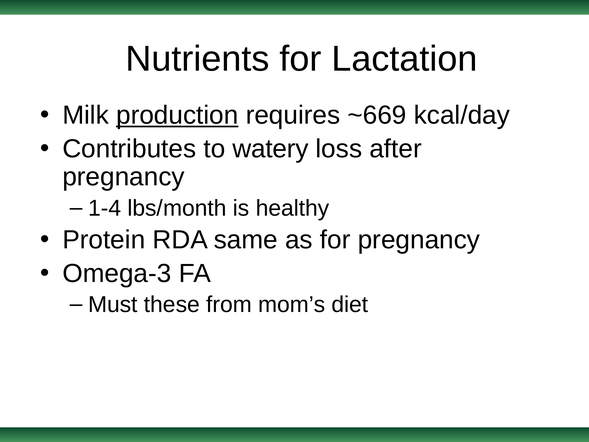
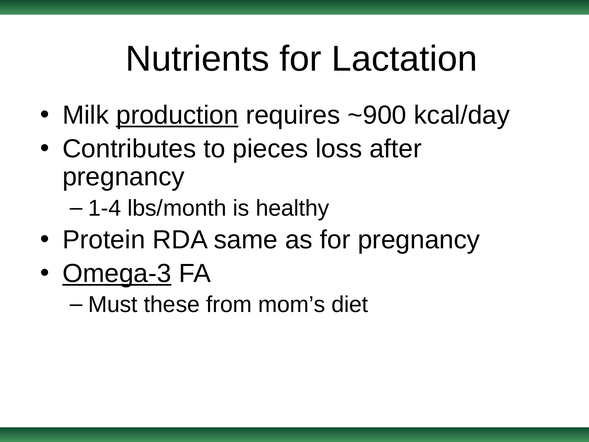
~669: ~669 -> ~900 (377, 115)
watery: watery -> pieces (270, 149)
Omega-3 underline: none -> present (117, 273)
